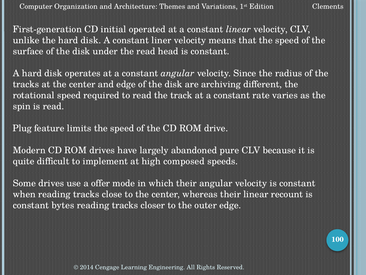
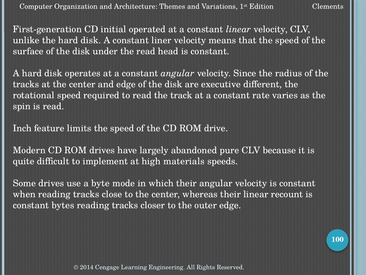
archiving: archiving -> executive (221, 84)
Plug: Plug -> Inch (22, 128)
composed: composed -> materials (184, 161)
offer: offer -> byte (100, 183)
